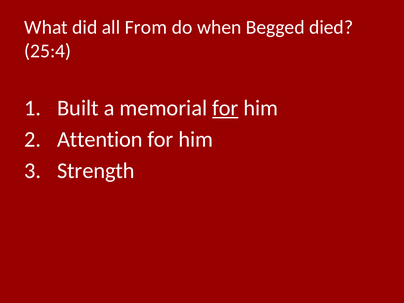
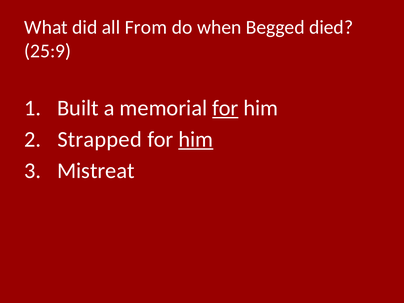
25:4: 25:4 -> 25:9 (48, 51)
Attention: Attention -> Strapped (100, 139)
him underline: none -> present (196, 139)
Strength: Strength -> Mistreat (96, 171)
